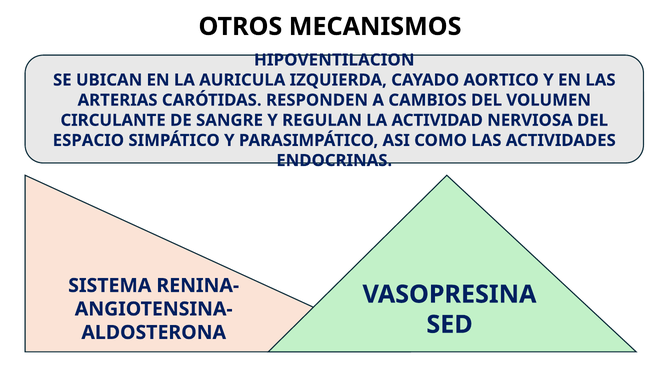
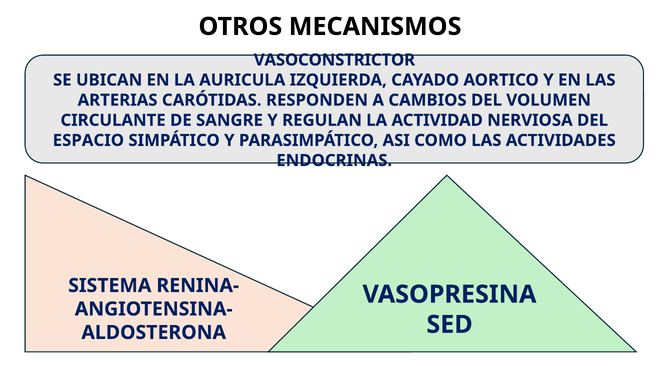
HIPOVENTILACION: HIPOVENTILACION -> VASOCONSTRICTOR (334, 60)
